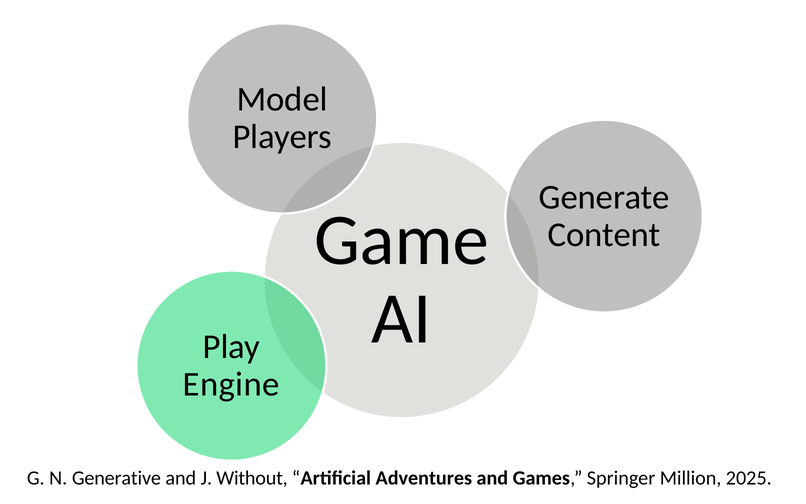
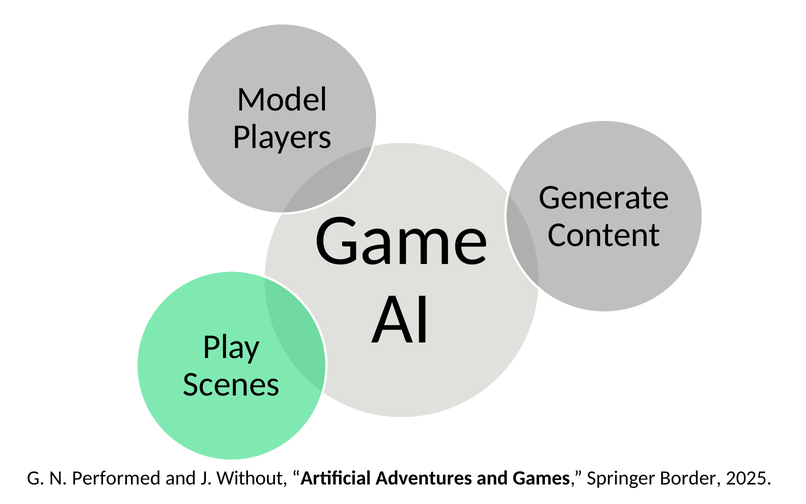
Engine: Engine -> Scenes (231, 384)
Generative: Generative -> Performed (116, 478)
Million: Million -> Border (691, 478)
